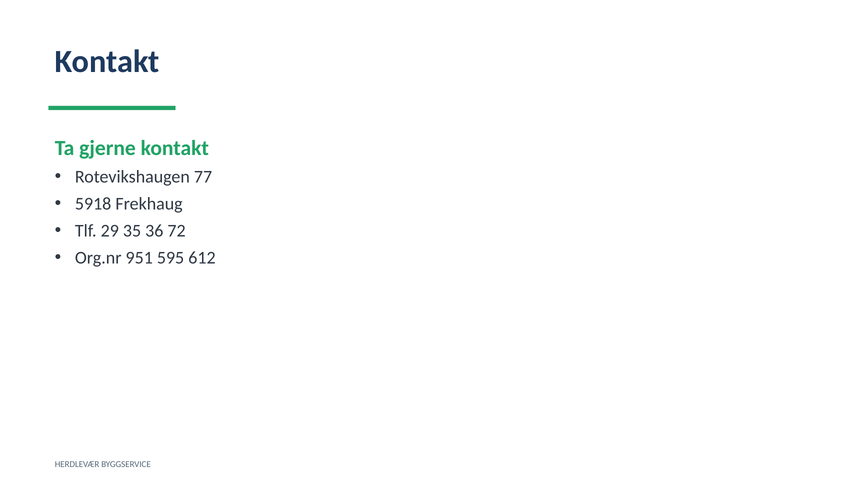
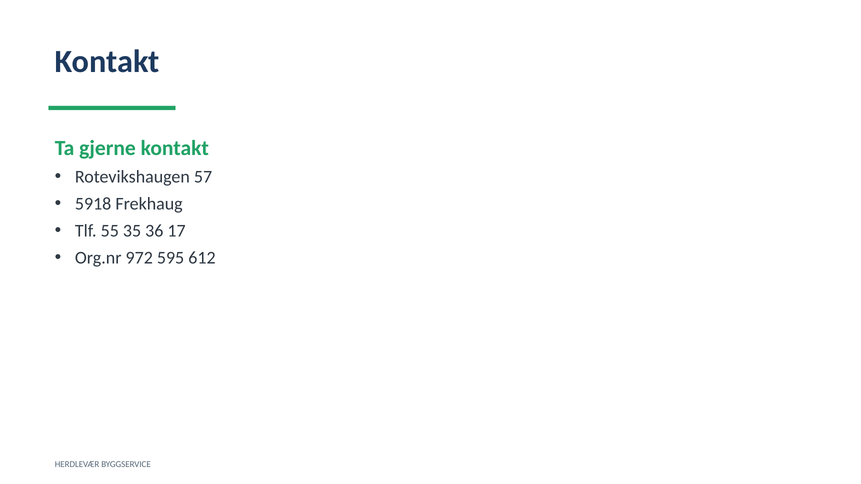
77: 77 -> 57 (203, 177)
29: 29 -> 55 (110, 231)
72: 72 -> 17 (177, 231)
951: 951 -> 972 (139, 258)
